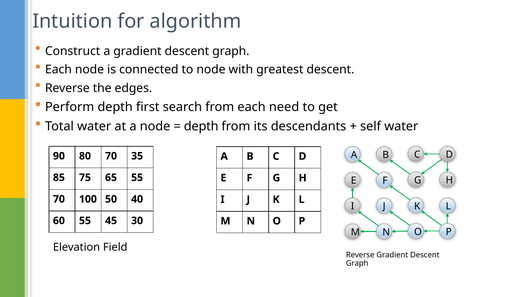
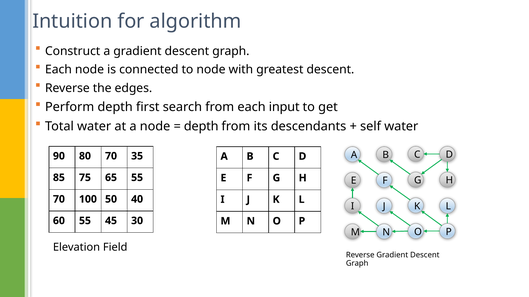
need: need -> input (284, 107)
